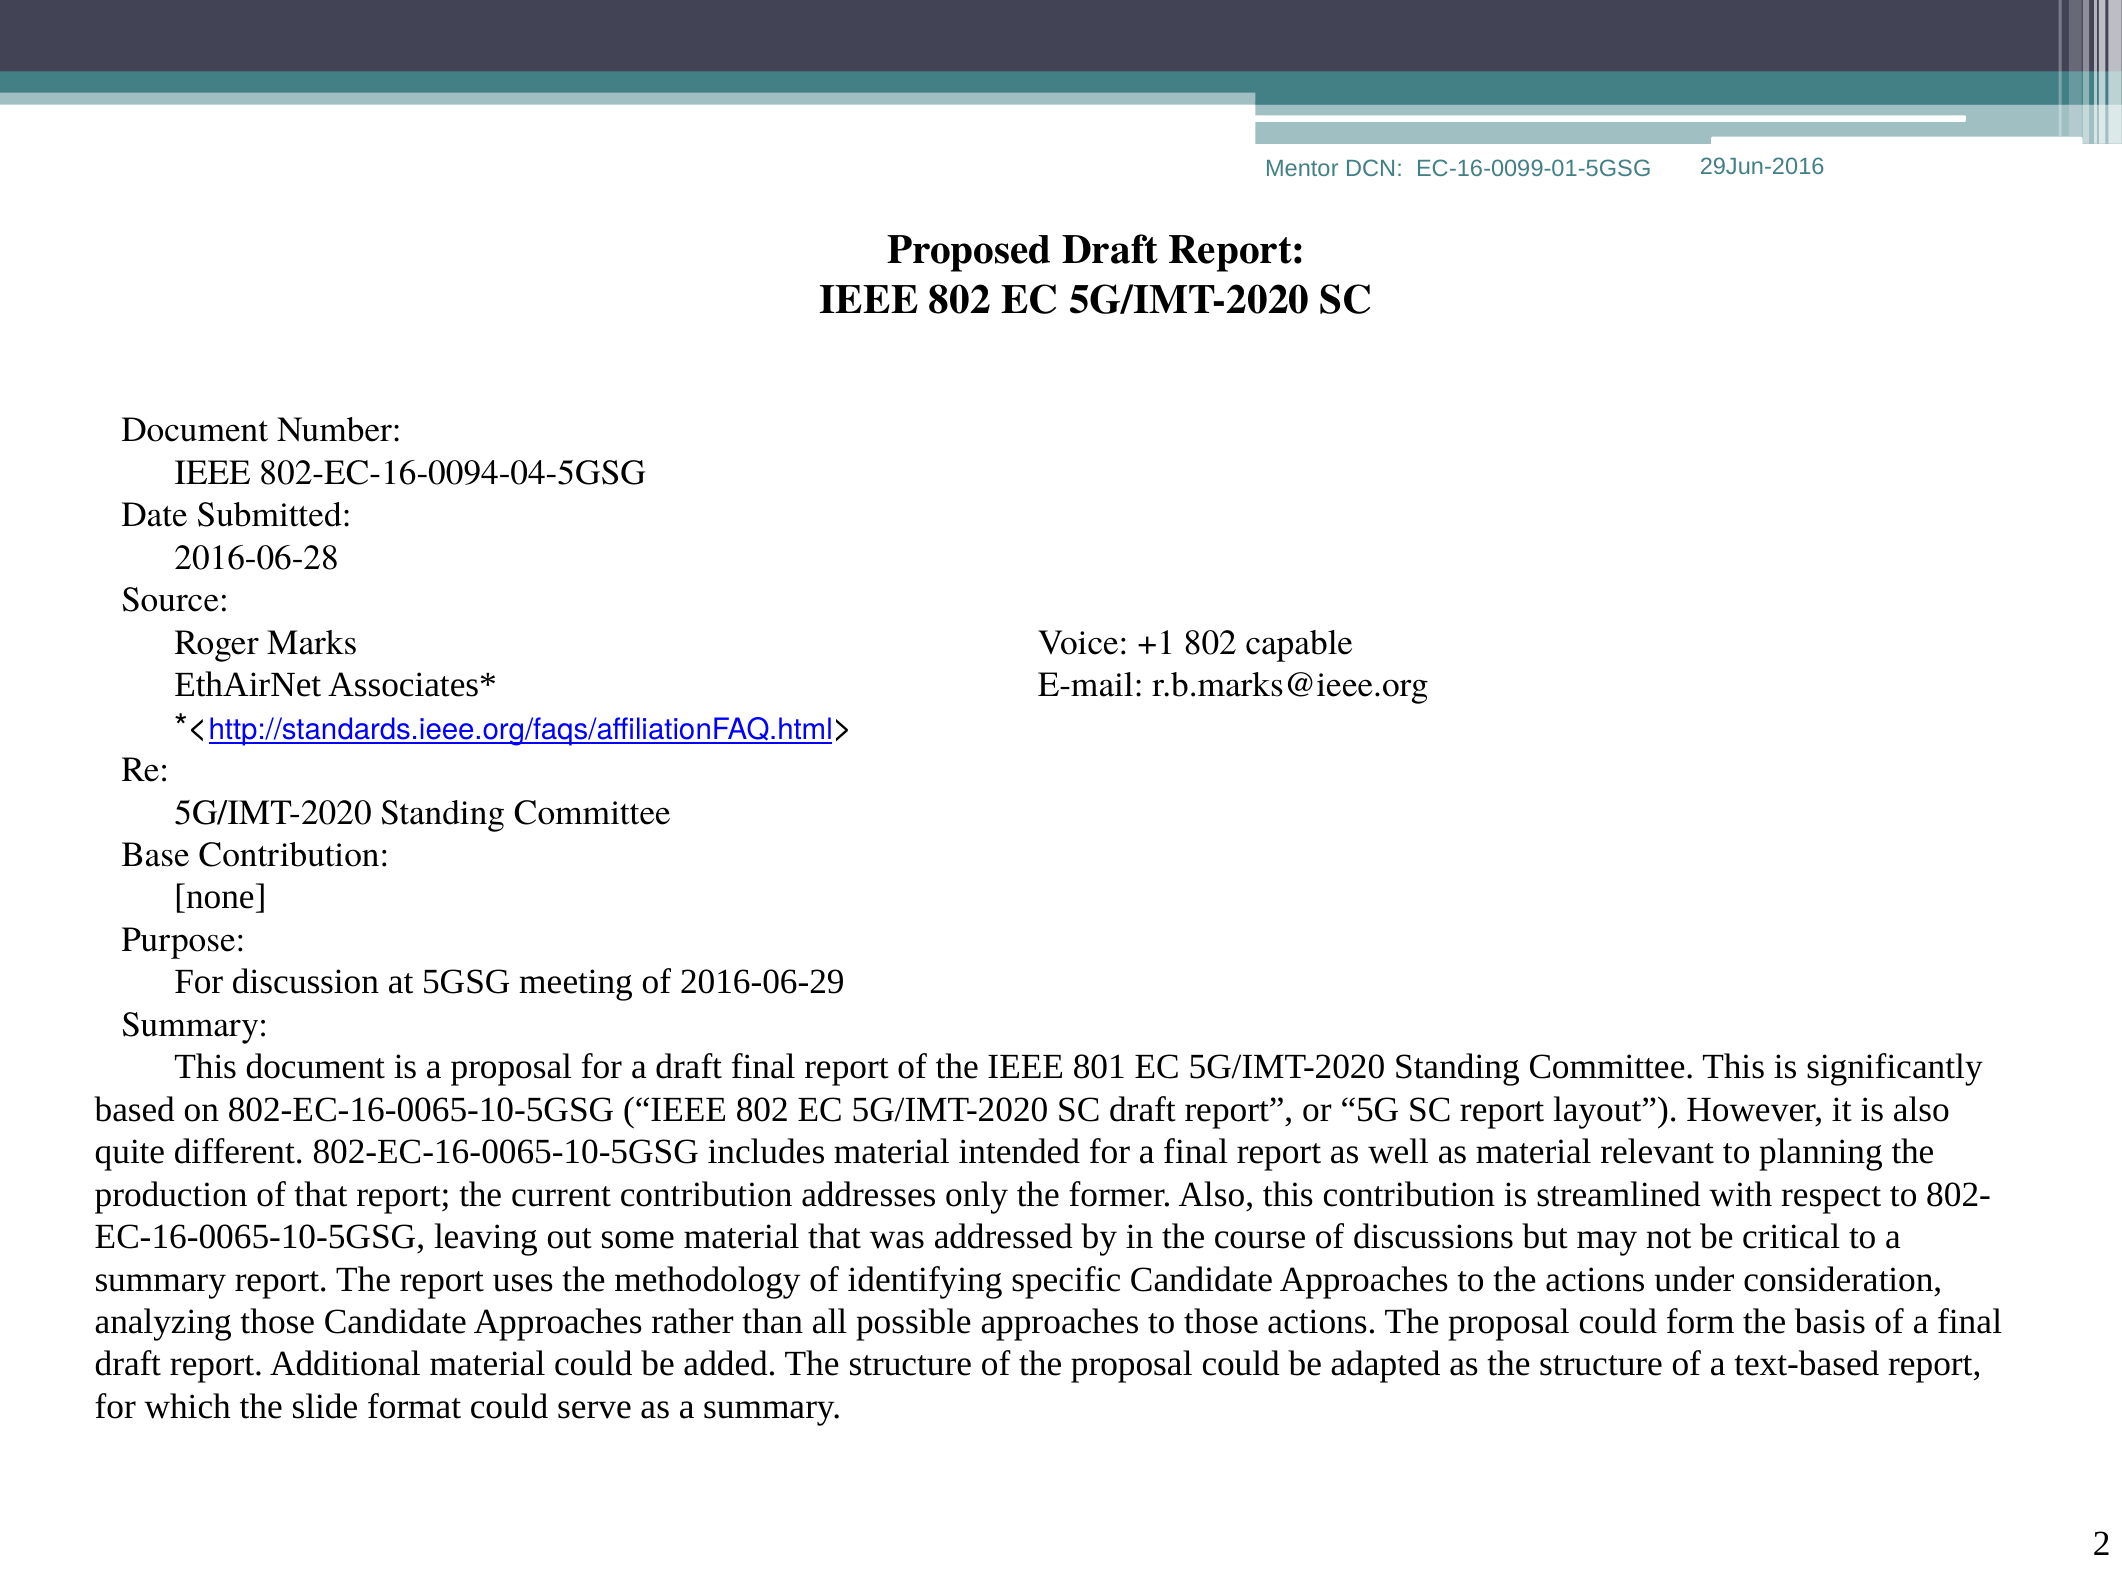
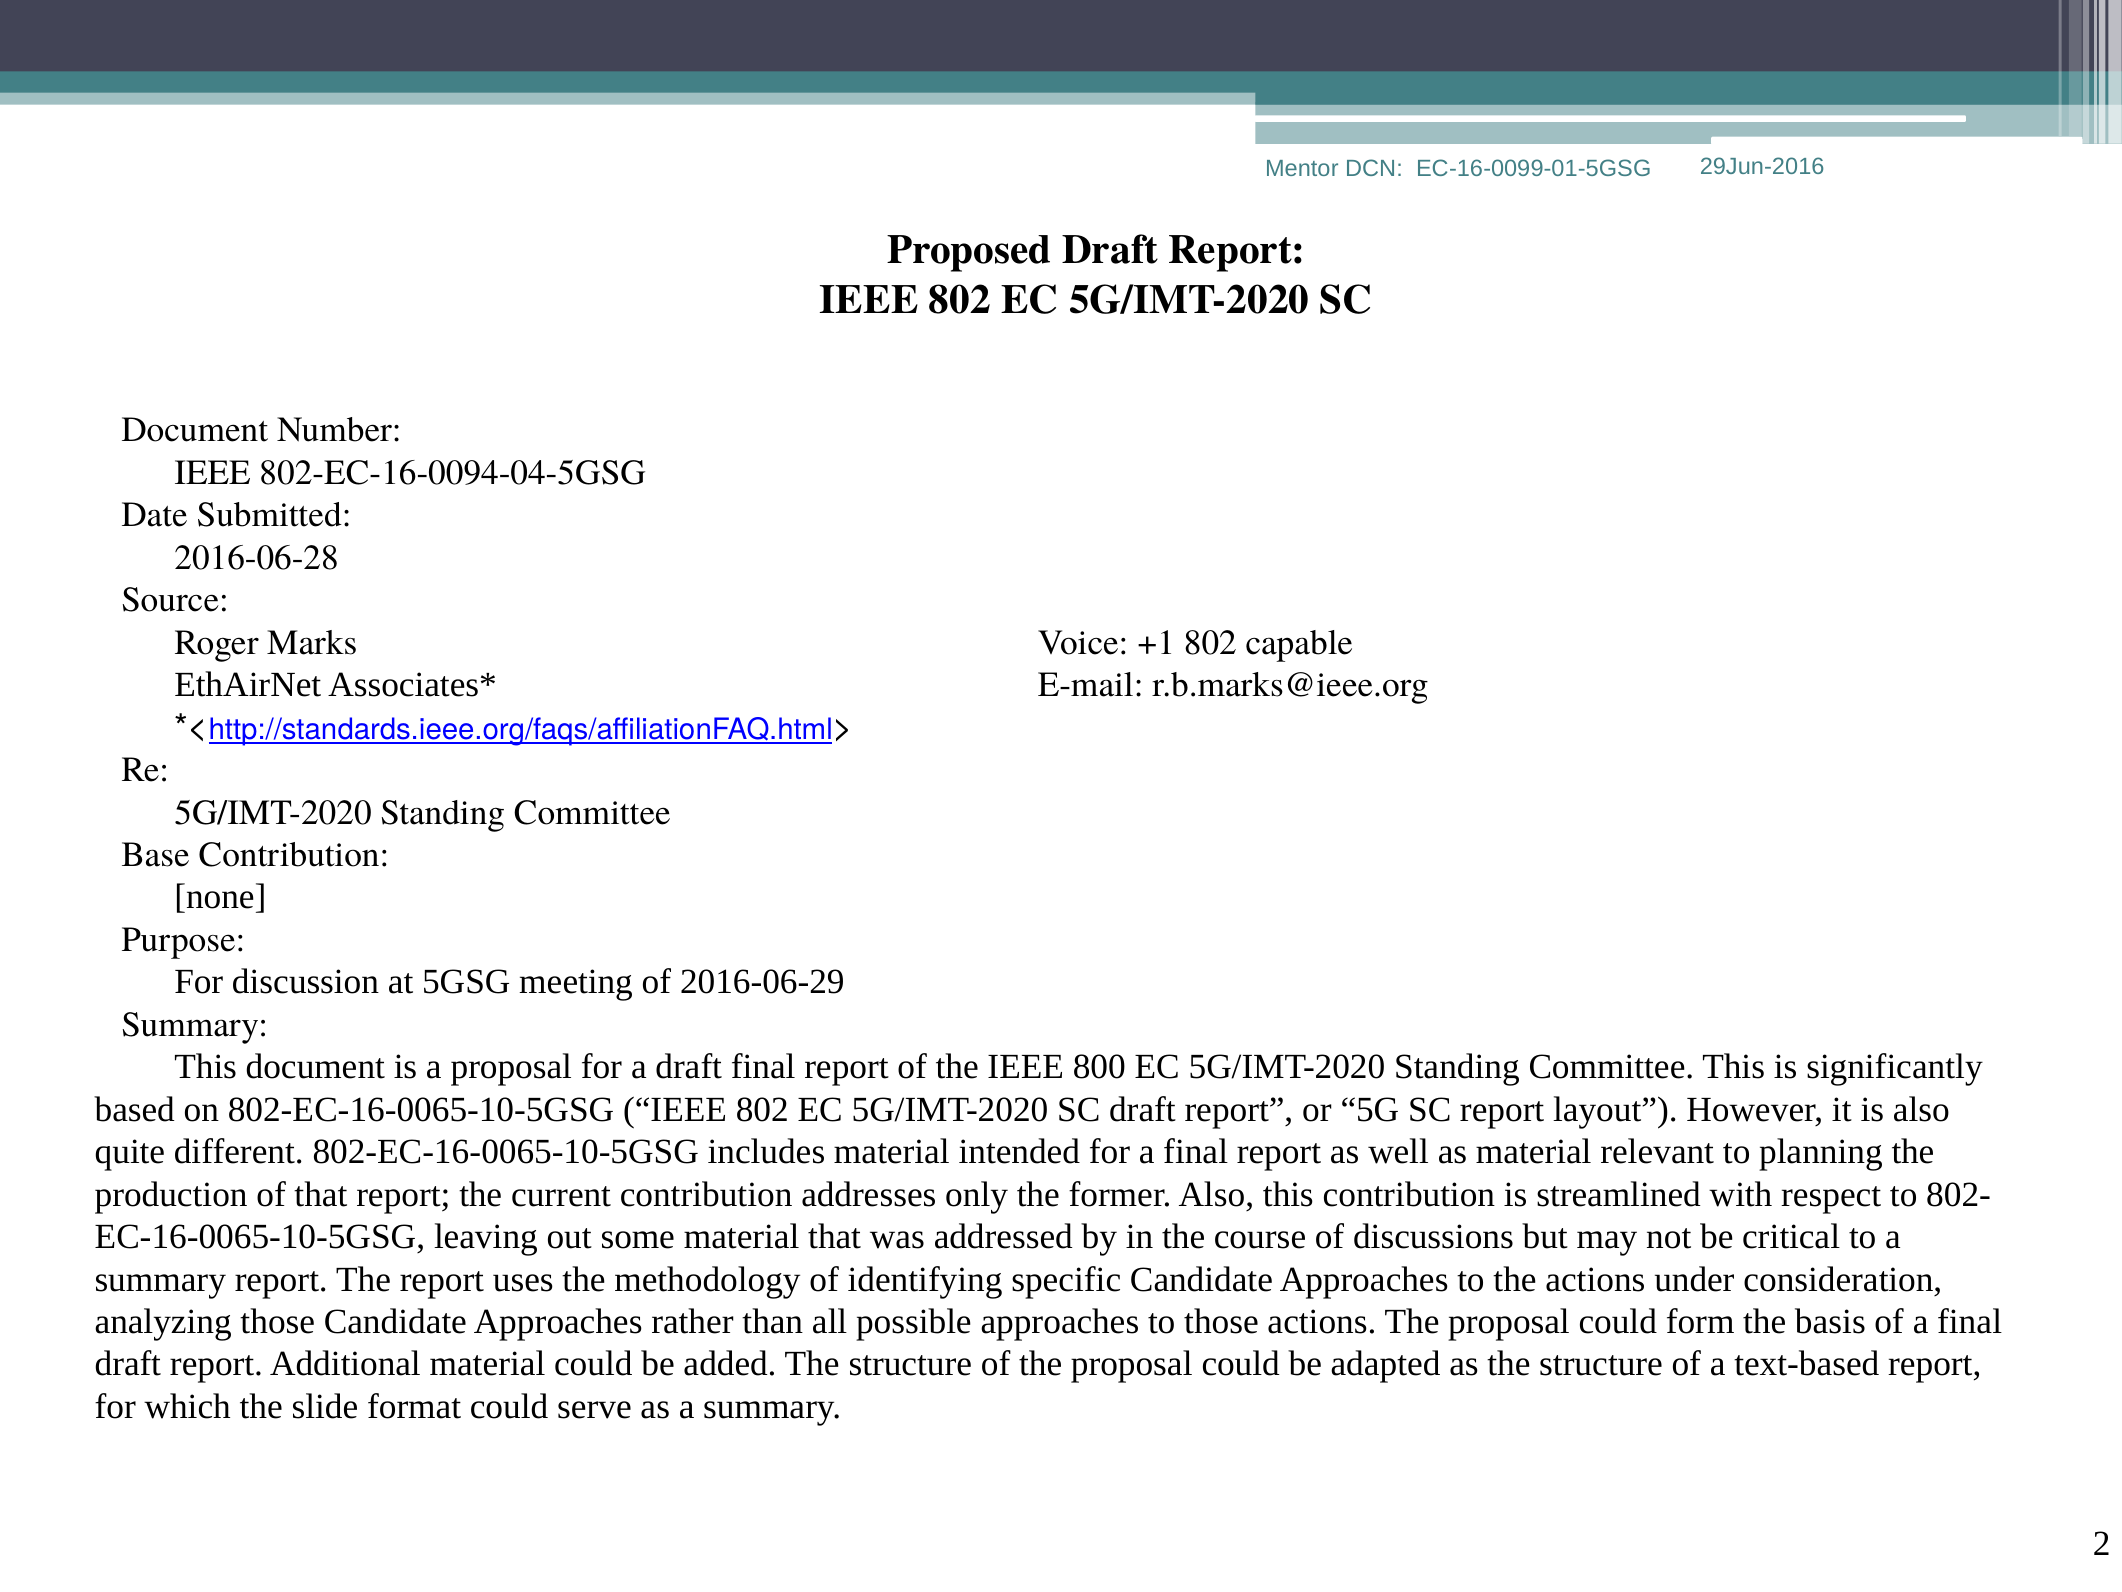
801: 801 -> 800 (1099, 1067)
